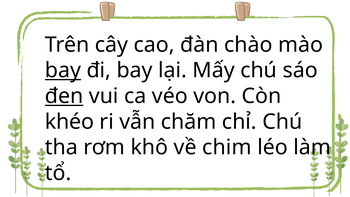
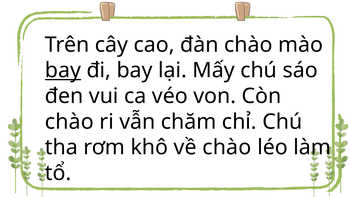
đen underline: present -> none (64, 96)
khéo: khéo -> chào (69, 122)
về chim: chim -> chào (227, 147)
